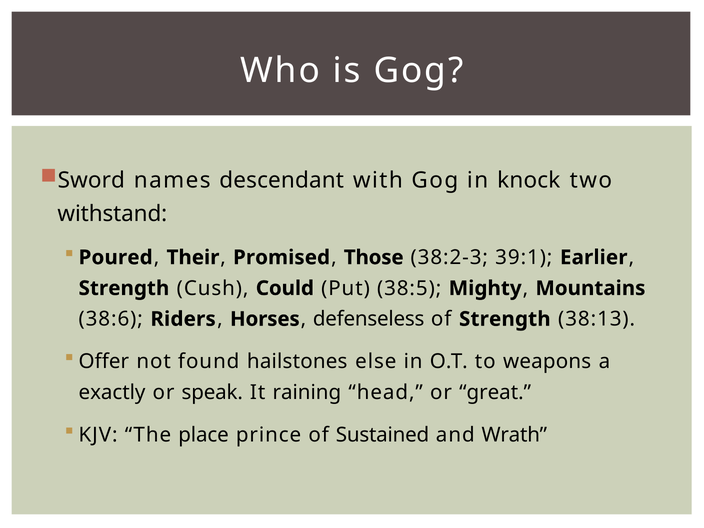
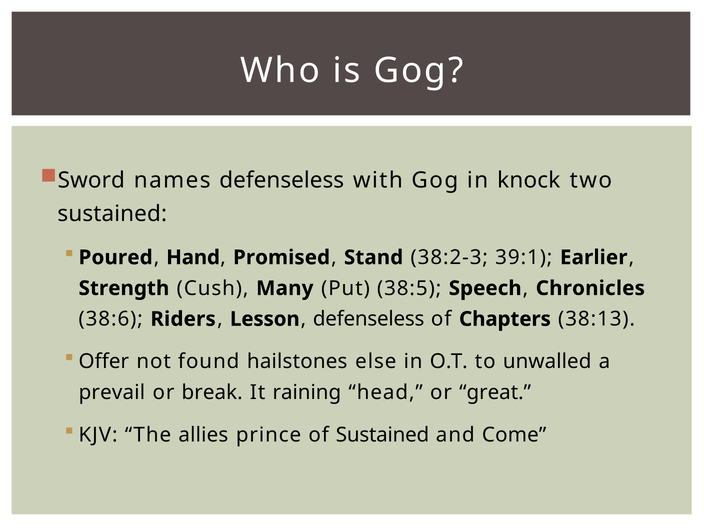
names descendant: descendant -> defenseless (282, 180)
withstand: withstand -> sustained (112, 214)
Their: Their -> Hand (193, 257)
Those: Those -> Stand (374, 257)
Could: Could -> Many (285, 288)
Mighty: Mighty -> Speech (485, 288)
Mountains: Mountains -> Chronicles (590, 288)
Horses: Horses -> Lesson (265, 319)
of Strength: Strength -> Chapters (505, 319)
weapons: weapons -> unwalled (547, 362)
exactly: exactly -> prevail (112, 392)
speak: speak -> break (212, 392)
place: place -> allies (203, 435)
Wrath: Wrath -> Come (514, 435)
